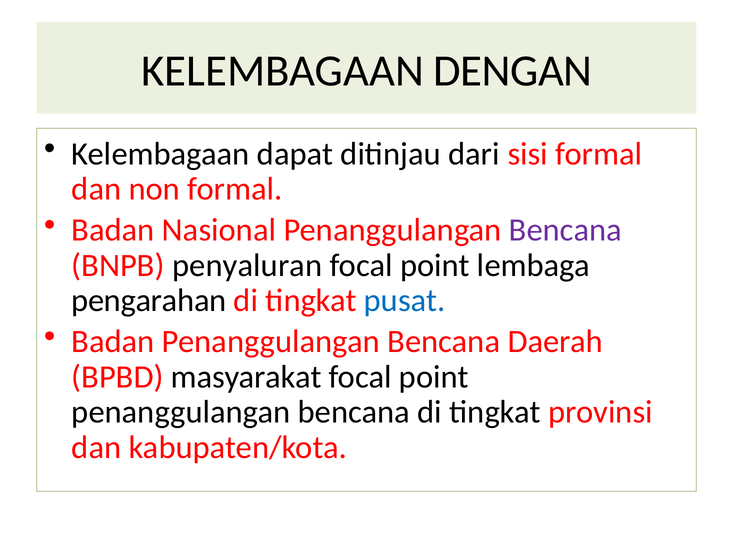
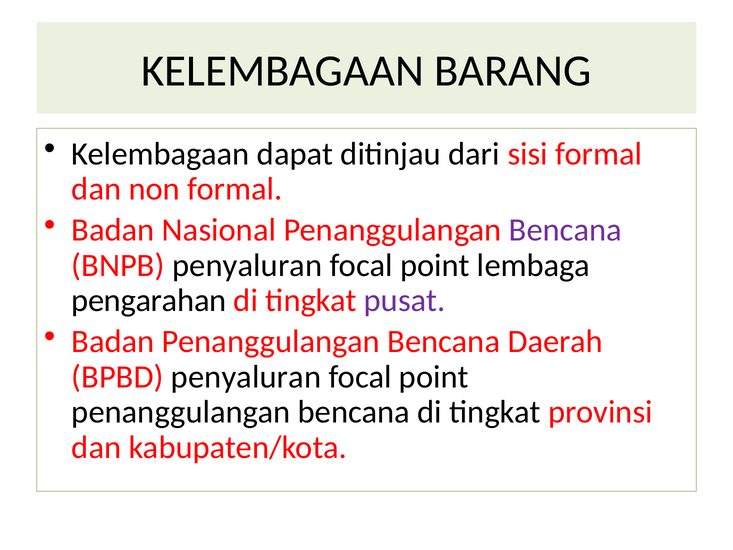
DENGAN: DENGAN -> BARANG (513, 71)
pusat colour: blue -> purple (405, 300)
BPBD masyarakat: masyarakat -> penyaluran (246, 377)
